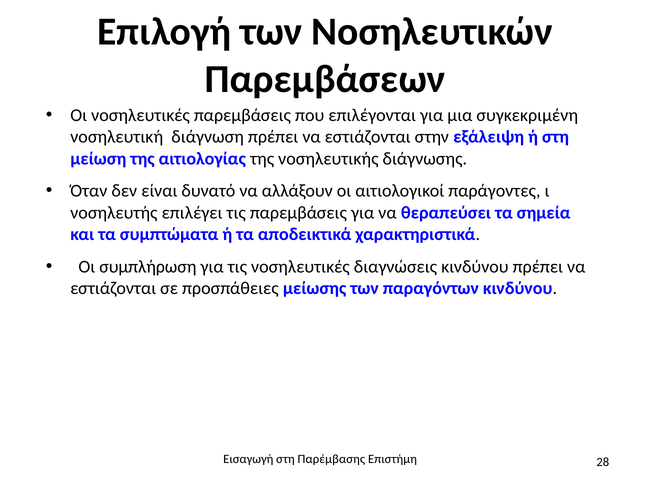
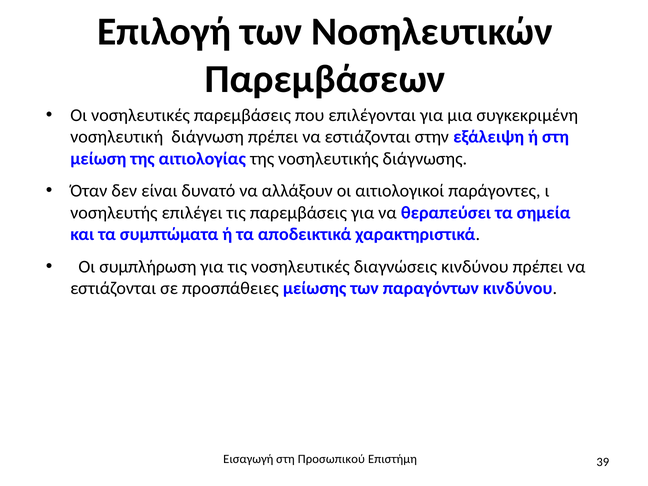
Παρέμβασης: Παρέμβασης -> Προσωπικού (331, 459)
28: 28 -> 39 (603, 462)
